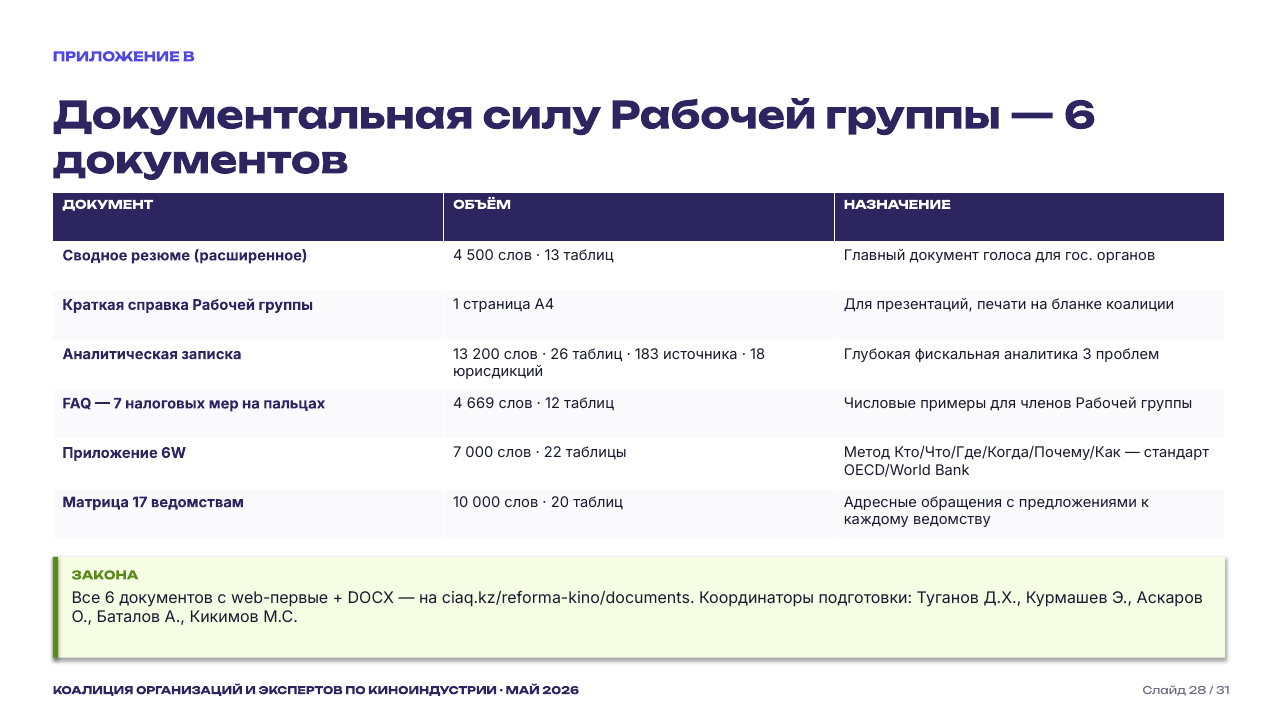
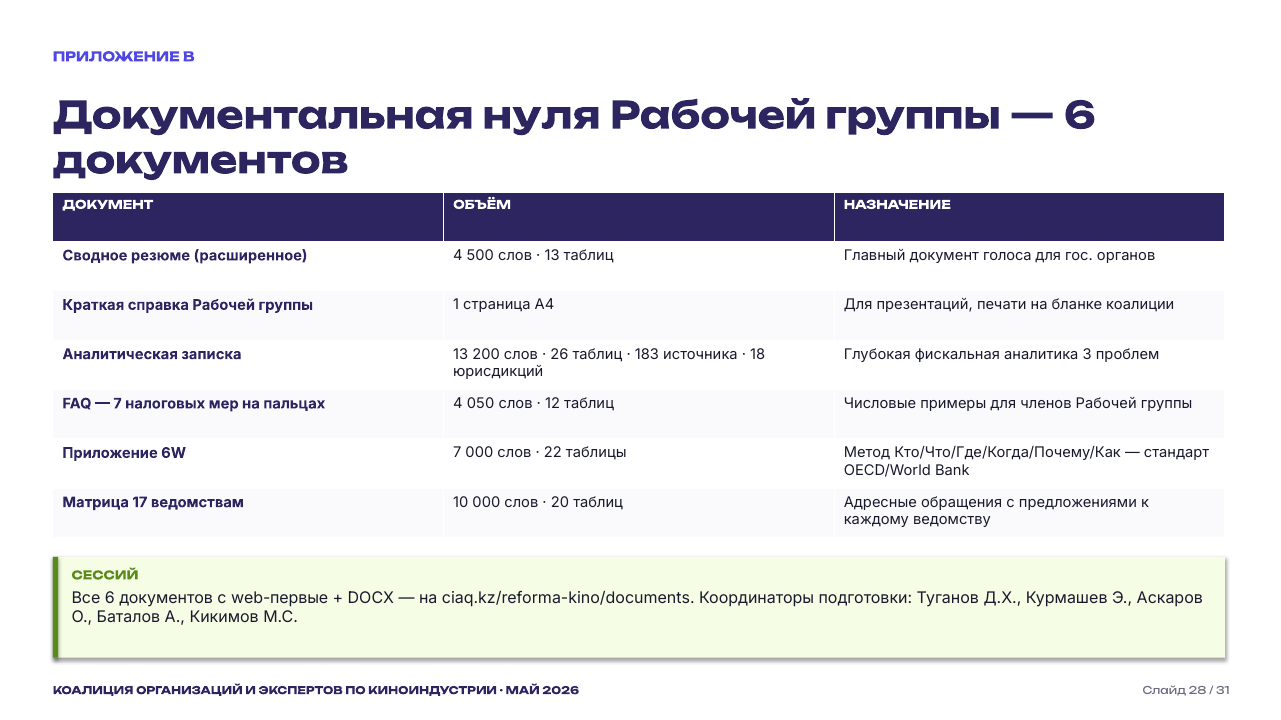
силу: силу -> нуля (542, 116)
669: 669 -> 050 (481, 404)
ЗАКОНА: ЗАКОНА -> СЕССИЙ (105, 576)
